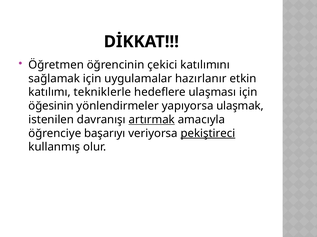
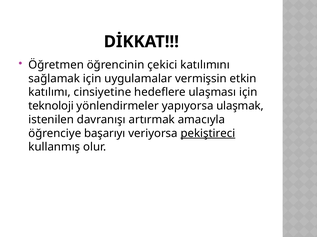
hazırlanır: hazırlanır -> vermişsin (201, 79)
tekniklerle: tekniklerle -> cinsiyetine (102, 92)
öğesinin: öğesinin -> teknoloji (51, 106)
artırmak underline: present -> none (152, 120)
